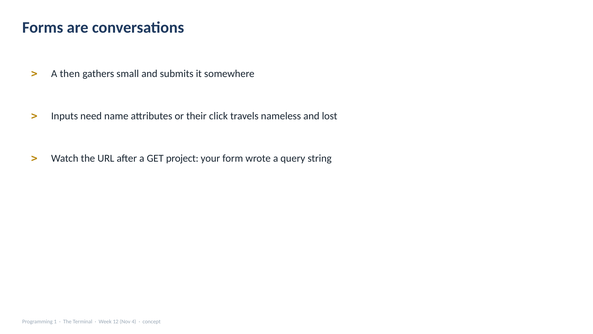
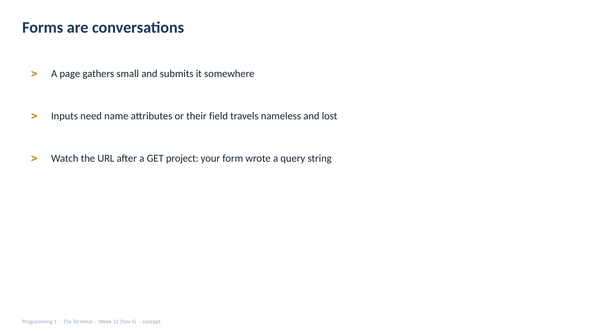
then: then -> page (70, 74)
click: click -> field (218, 116)
